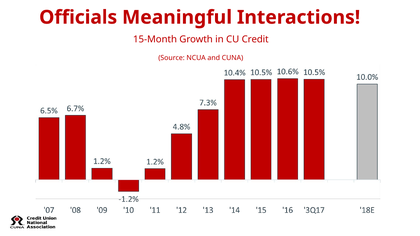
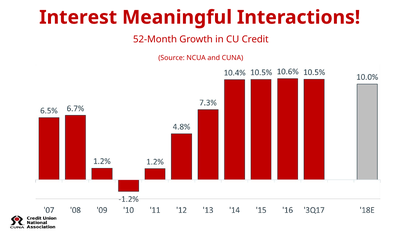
Officials: Officials -> Interest (78, 17)
15-Month: 15-Month -> 52-Month (155, 40)
